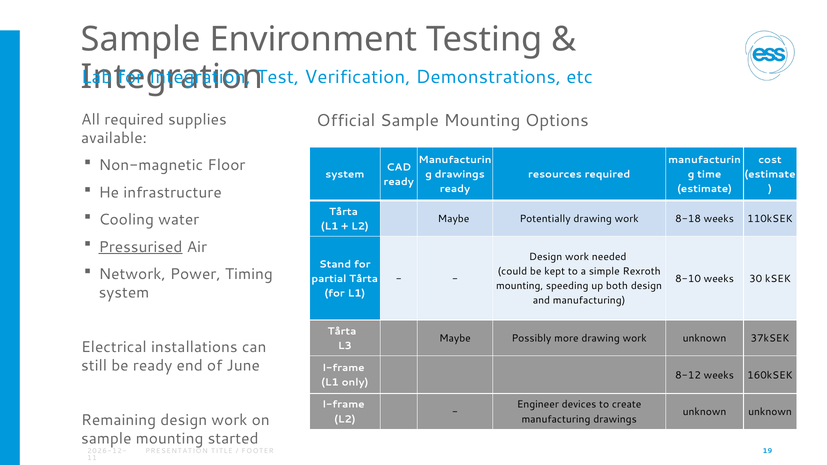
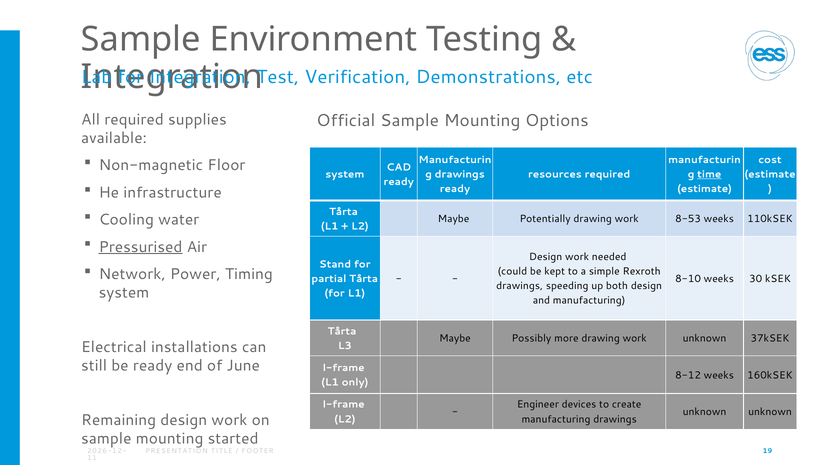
time underline: none -> present (709, 175)
8-18: 8-18 -> 8-53 (688, 219)
mounting: mounting -> drawings (520, 286)
